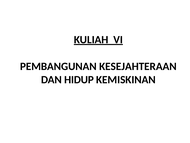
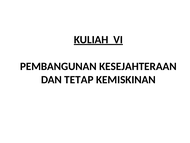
HIDUP: HIDUP -> TETAP (79, 79)
